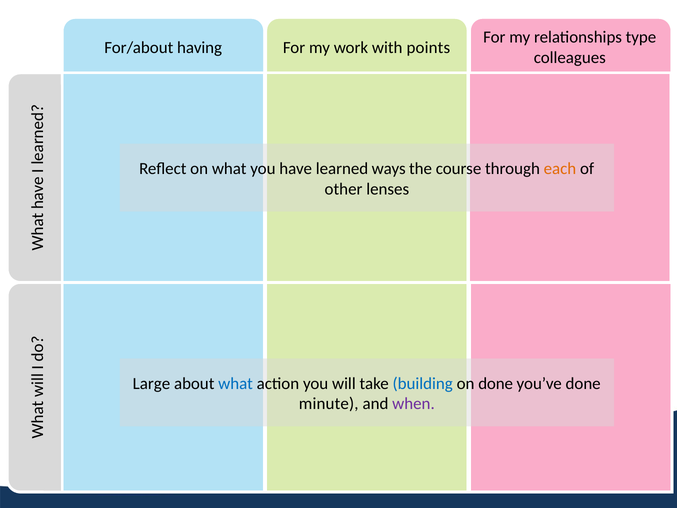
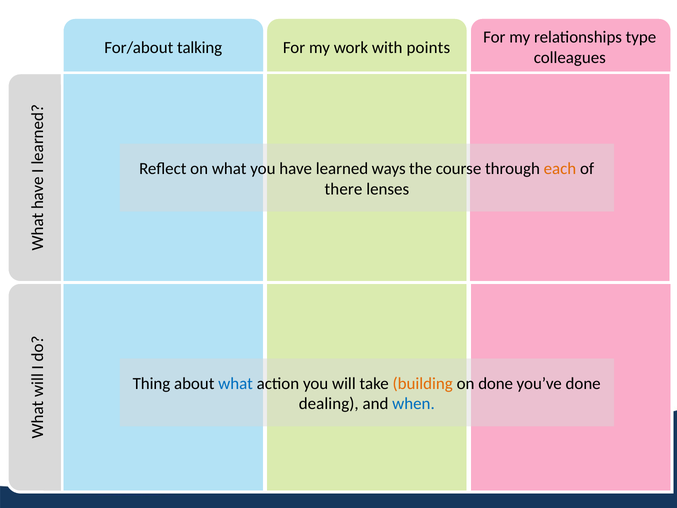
having: having -> talking (200, 47)
other: other -> there (343, 189)
Large: Large -> Thing (151, 383)
building colour: blue -> orange (423, 383)
minute: minute -> dealing (329, 404)
when colour: purple -> blue (413, 404)
